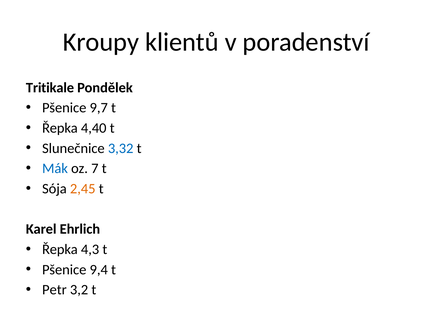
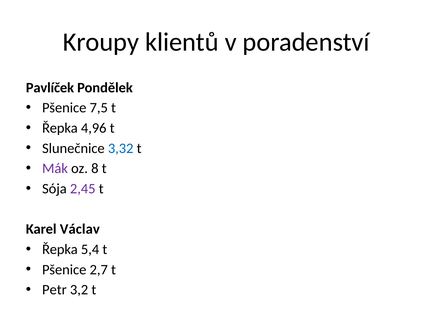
Tritikale: Tritikale -> Pavlíček (50, 88)
9,7: 9,7 -> 7,5 (99, 108)
4,40: 4,40 -> 4,96 (94, 128)
Mák colour: blue -> purple (55, 168)
7: 7 -> 8 (95, 168)
2,45 colour: orange -> purple (83, 189)
Ehrlich: Ehrlich -> Václav (80, 229)
4,3: 4,3 -> 5,4 (90, 249)
9,4: 9,4 -> 2,7 (99, 269)
